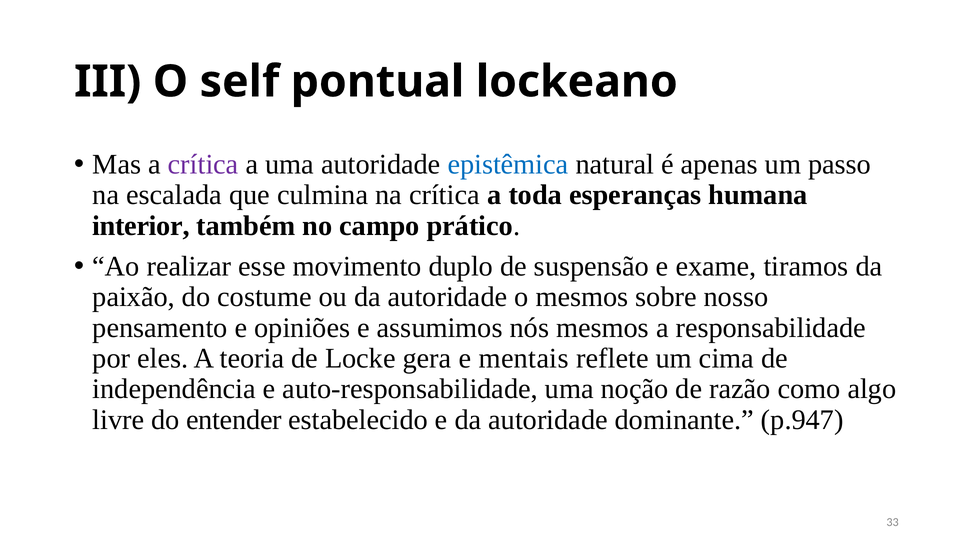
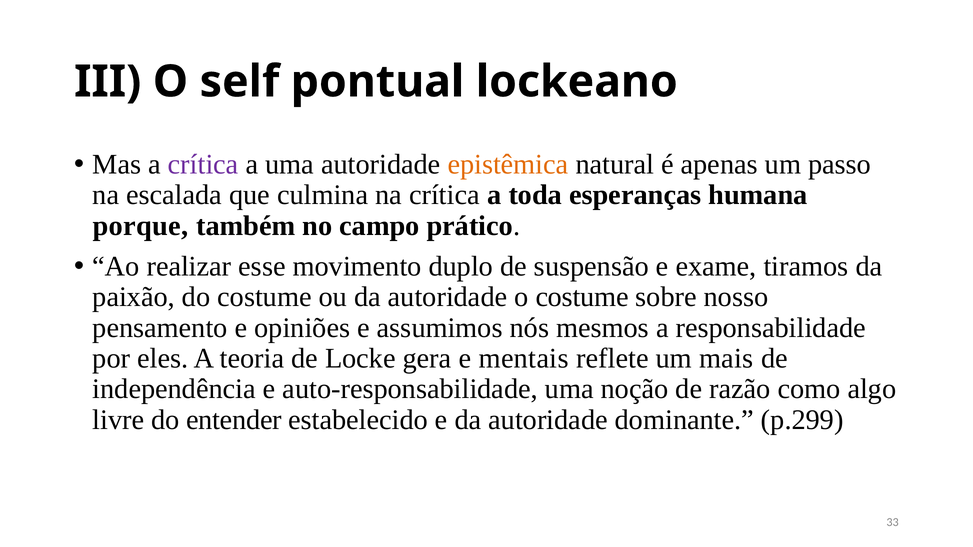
epistêmica colour: blue -> orange (508, 165)
interior: interior -> porque (141, 226)
o mesmos: mesmos -> costume (582, 297)
cima: cima -> mais (726, 359)
p.947: p.947 -> p.299 (802, 420)
